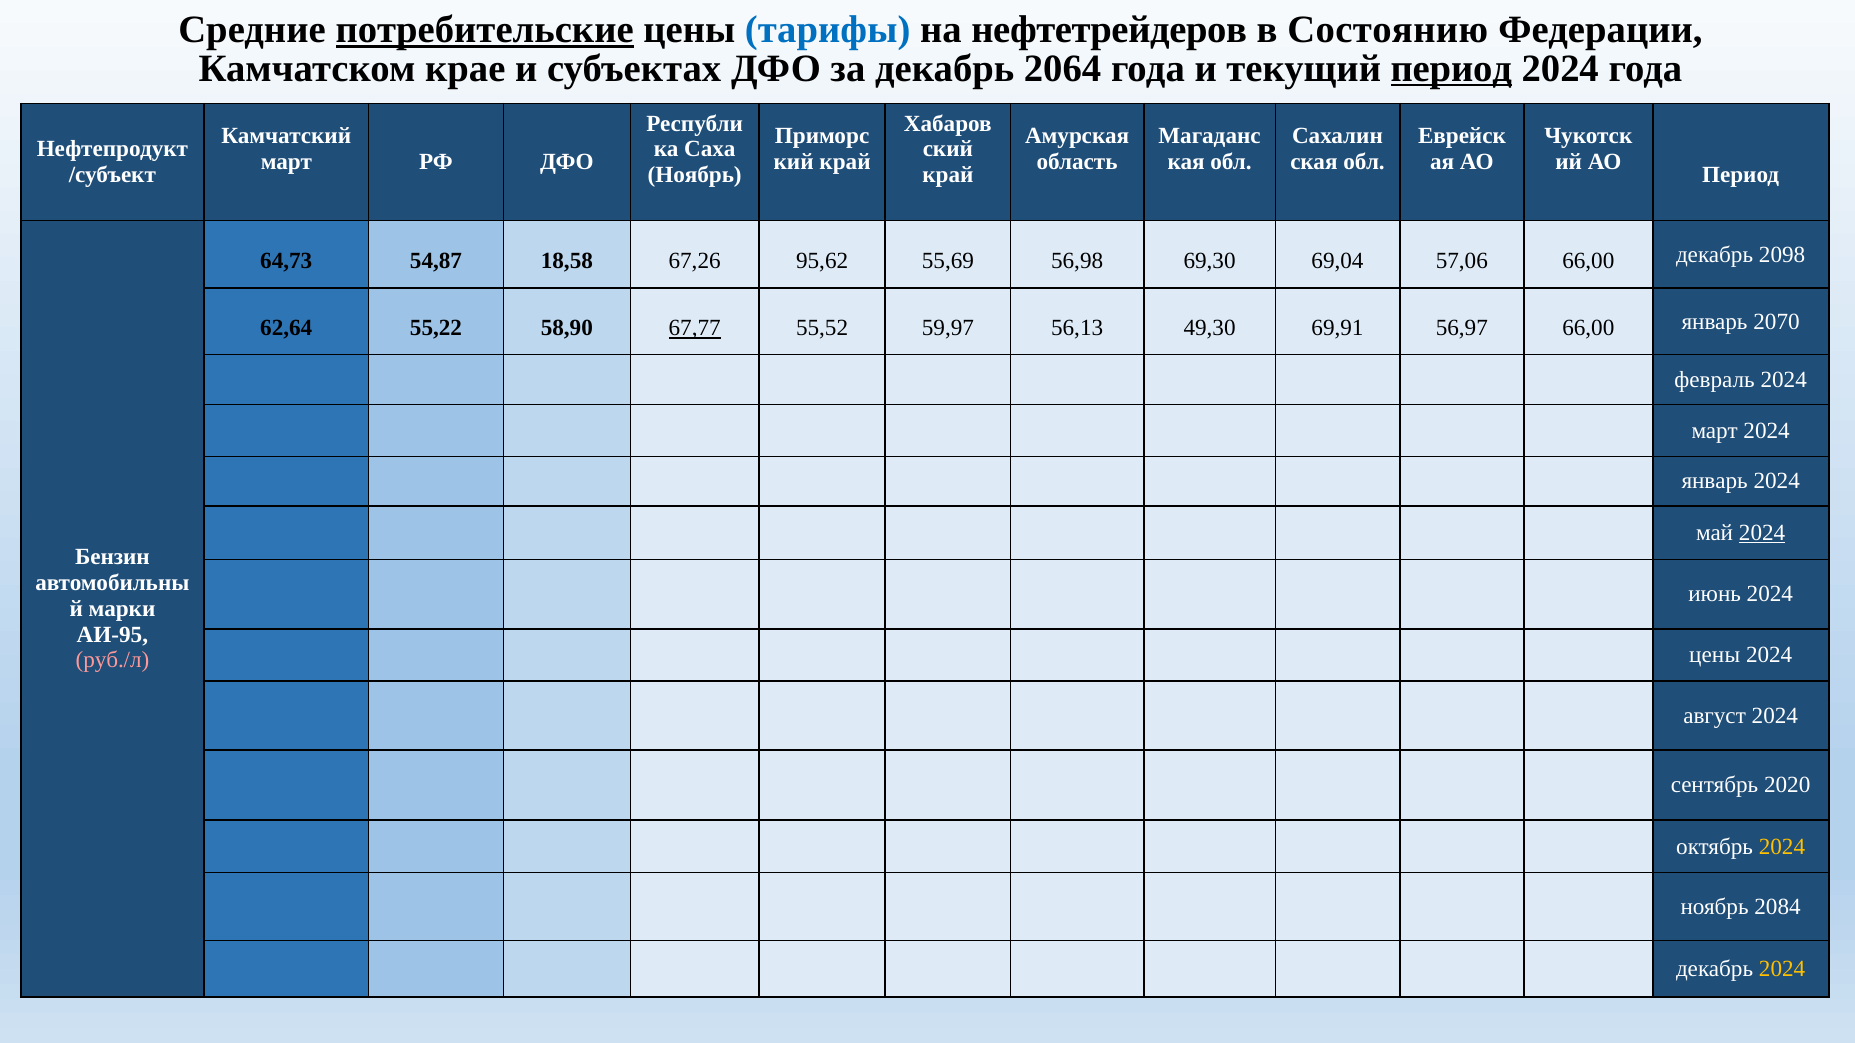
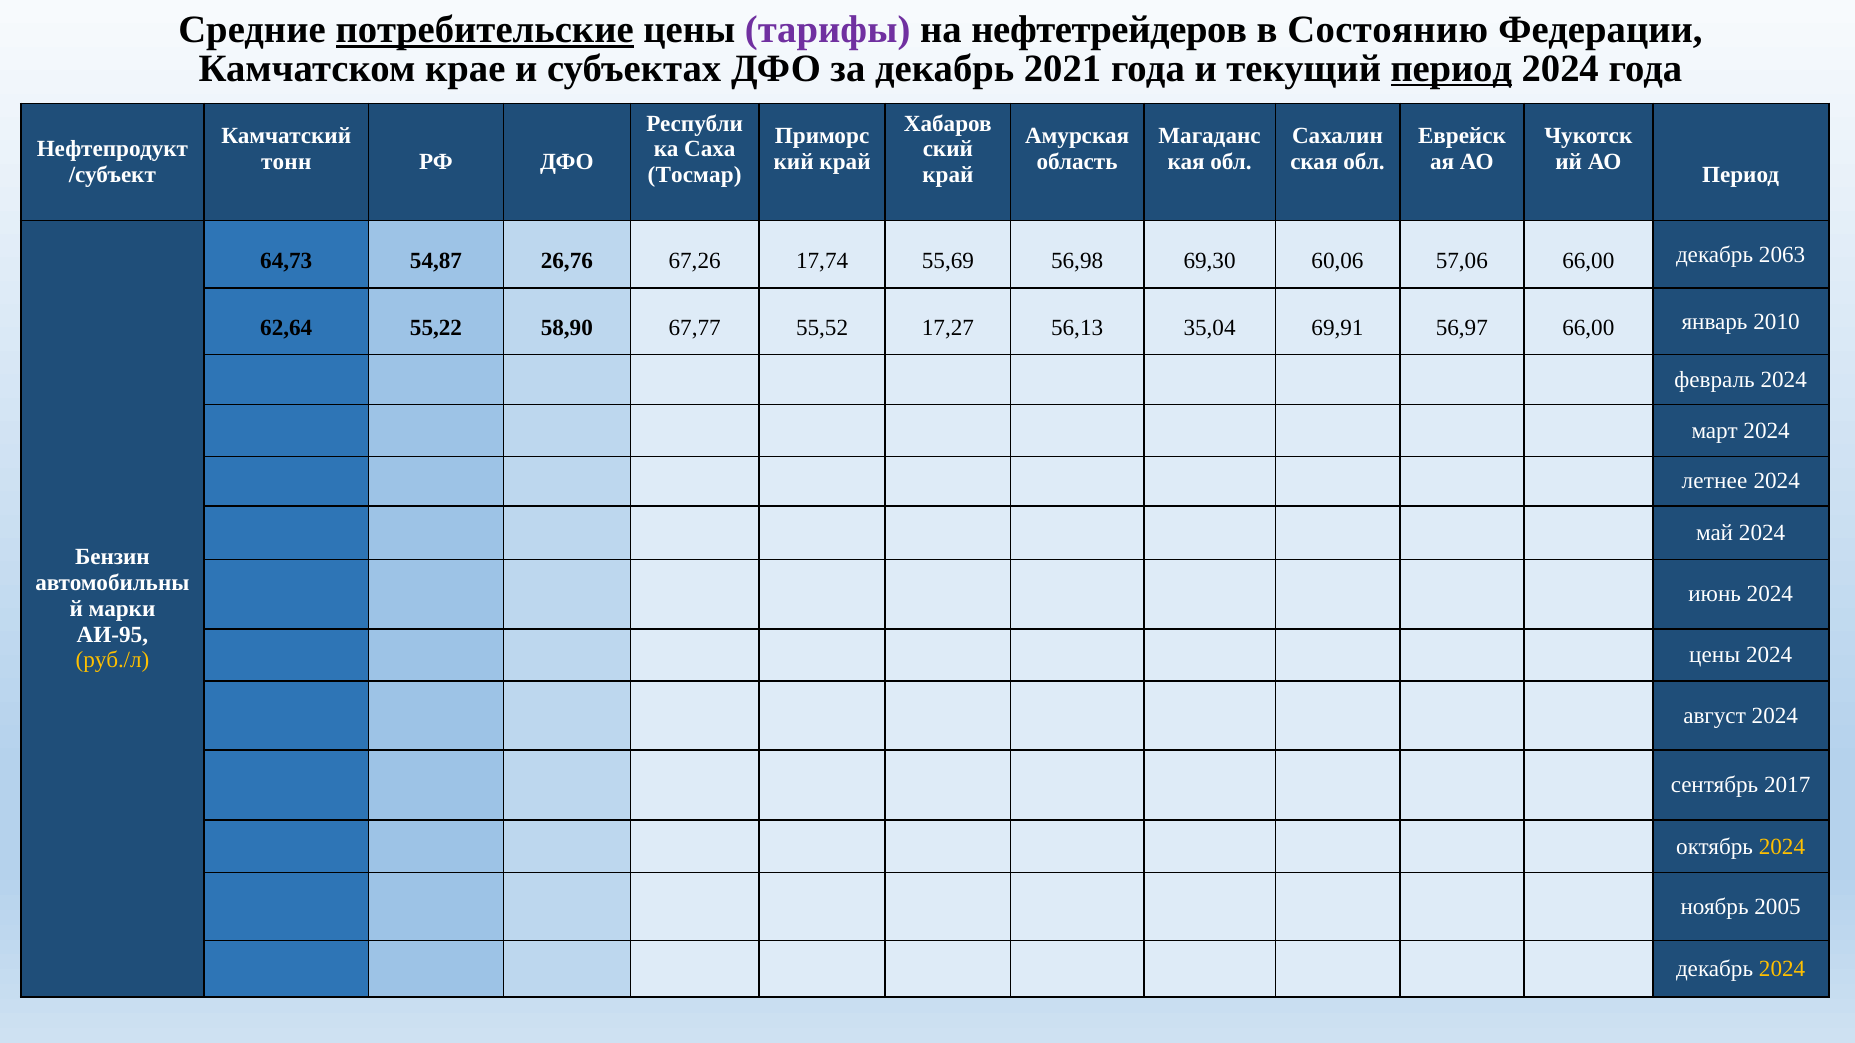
тарифы colour: blue -> purple (828, 30)
2064: 2064 -> 2021 (1063, 68)
март: март -> тонн (286, 162)
Ноябрь: Ноябрь -> Тосмар (695, 175)
18,58: 18,58 -> 26,76 (567, 261)
95,62: 95,62 -> 17,74 (822, 261)
69,04: 69,04 -> 60,06 (1338, 261)
2098: 2098 -> 2063 (1782, 254)
67,77 underline: present -> none (695, 328)
59,97: 59,97 -> 17,27 (948, 328)
49,30: 49,30 -> 35,04 (1210, 328)
2070: 2070 -> 2010 (1777, 322)
январь: январь -> летнее (1714, 481)
2024 underline: present -> none (1762, 533)
руб./л colour: pink -> yellow (112, 661)
2020: 2020 -> 2017 (1787, 786)
2084: 2084 -> 2005 (1778, 907)
